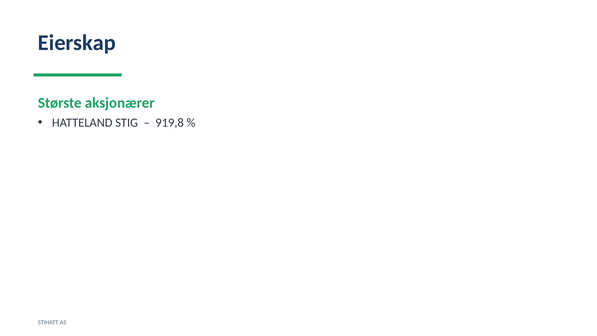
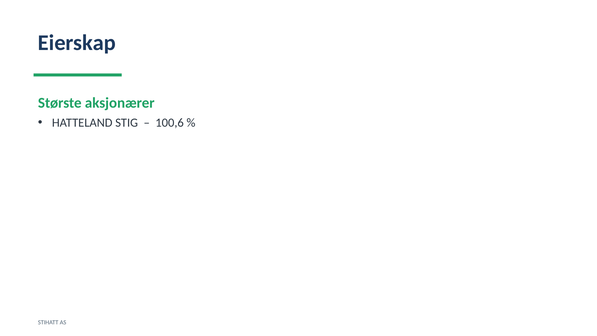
919,8: 919,8 -> 100,6 (170, 123)
